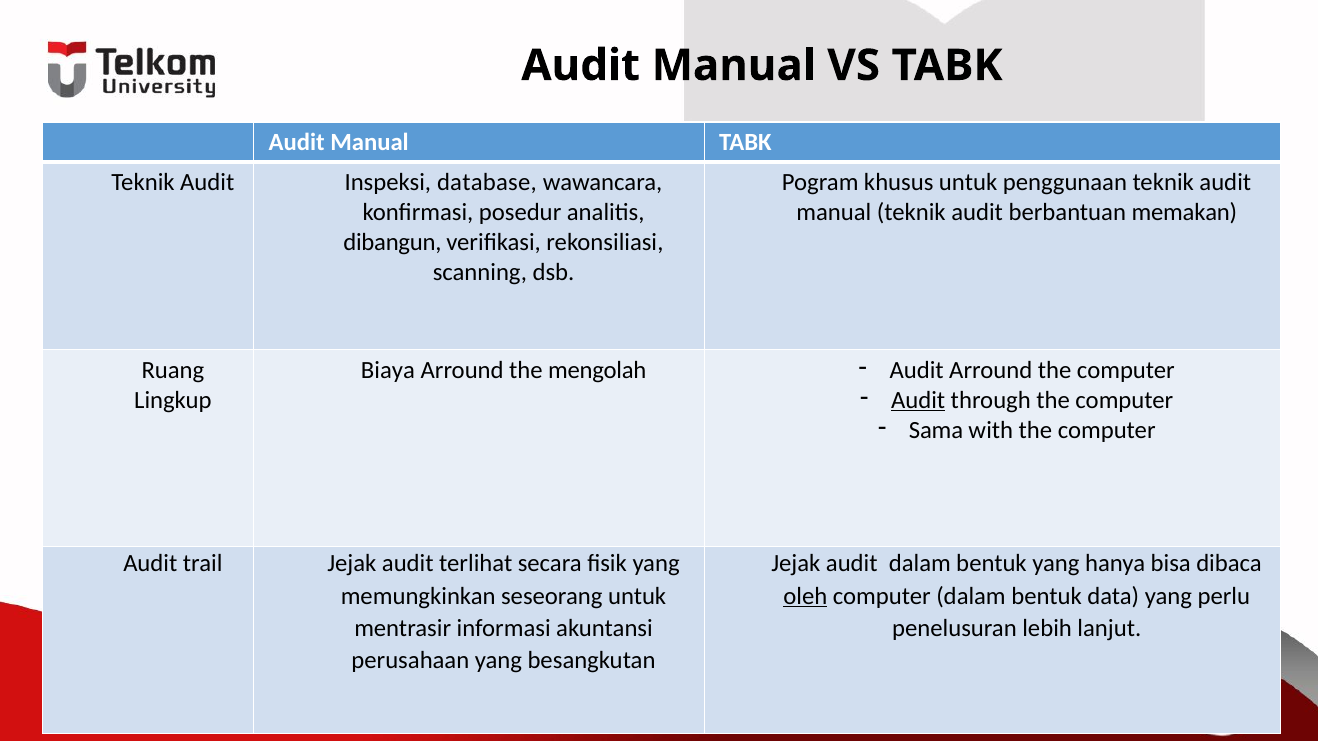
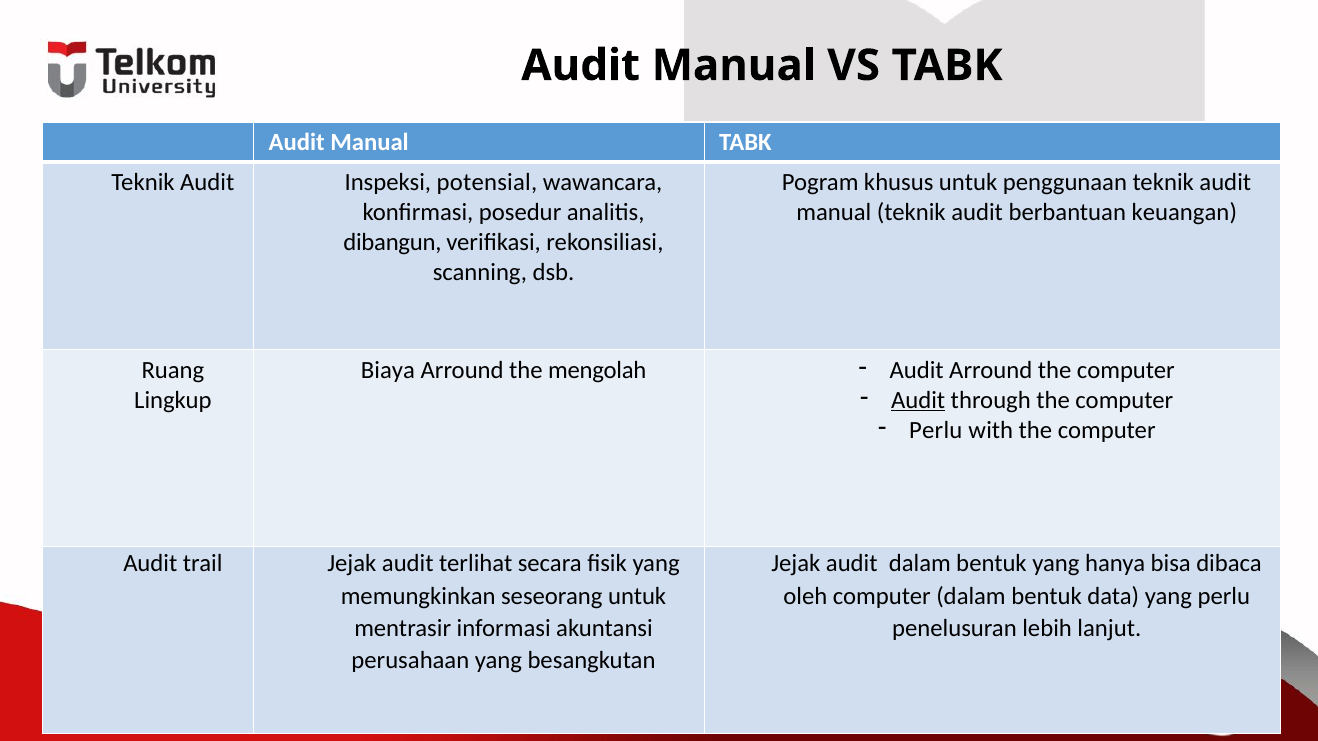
database: database -> potensial (487, 182)
memakan: memakan -> keuangan (1184, 213)
Sama: Sama -> Perlu (936, 430)
oleh underline: present -> none (805, 596)
